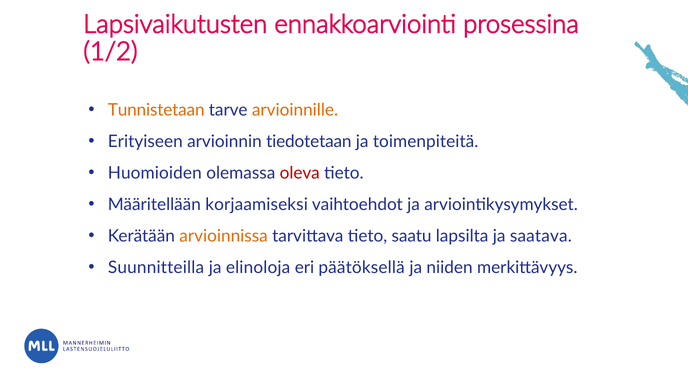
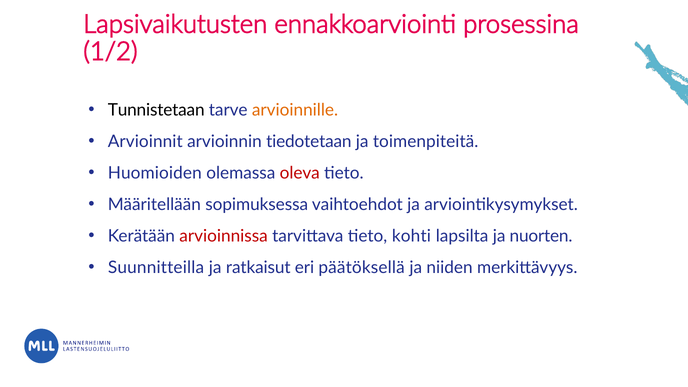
Tunnistetaan colour: orange -> black (156, 110)
Erityiseen: Erityiseen -> Arvioinnit (145, 142)
korjaamiseksi: korjaamiseksi -> sopimuksessa (257, 205)
arvioinnissa colour: orange -> red (224, 236)
saatu: saatu -> kohti (411, 236)
saatava: saatava -> nuorten (541, 236)
elinoloja: elinoloja -> ratkaisut (258, 268)
